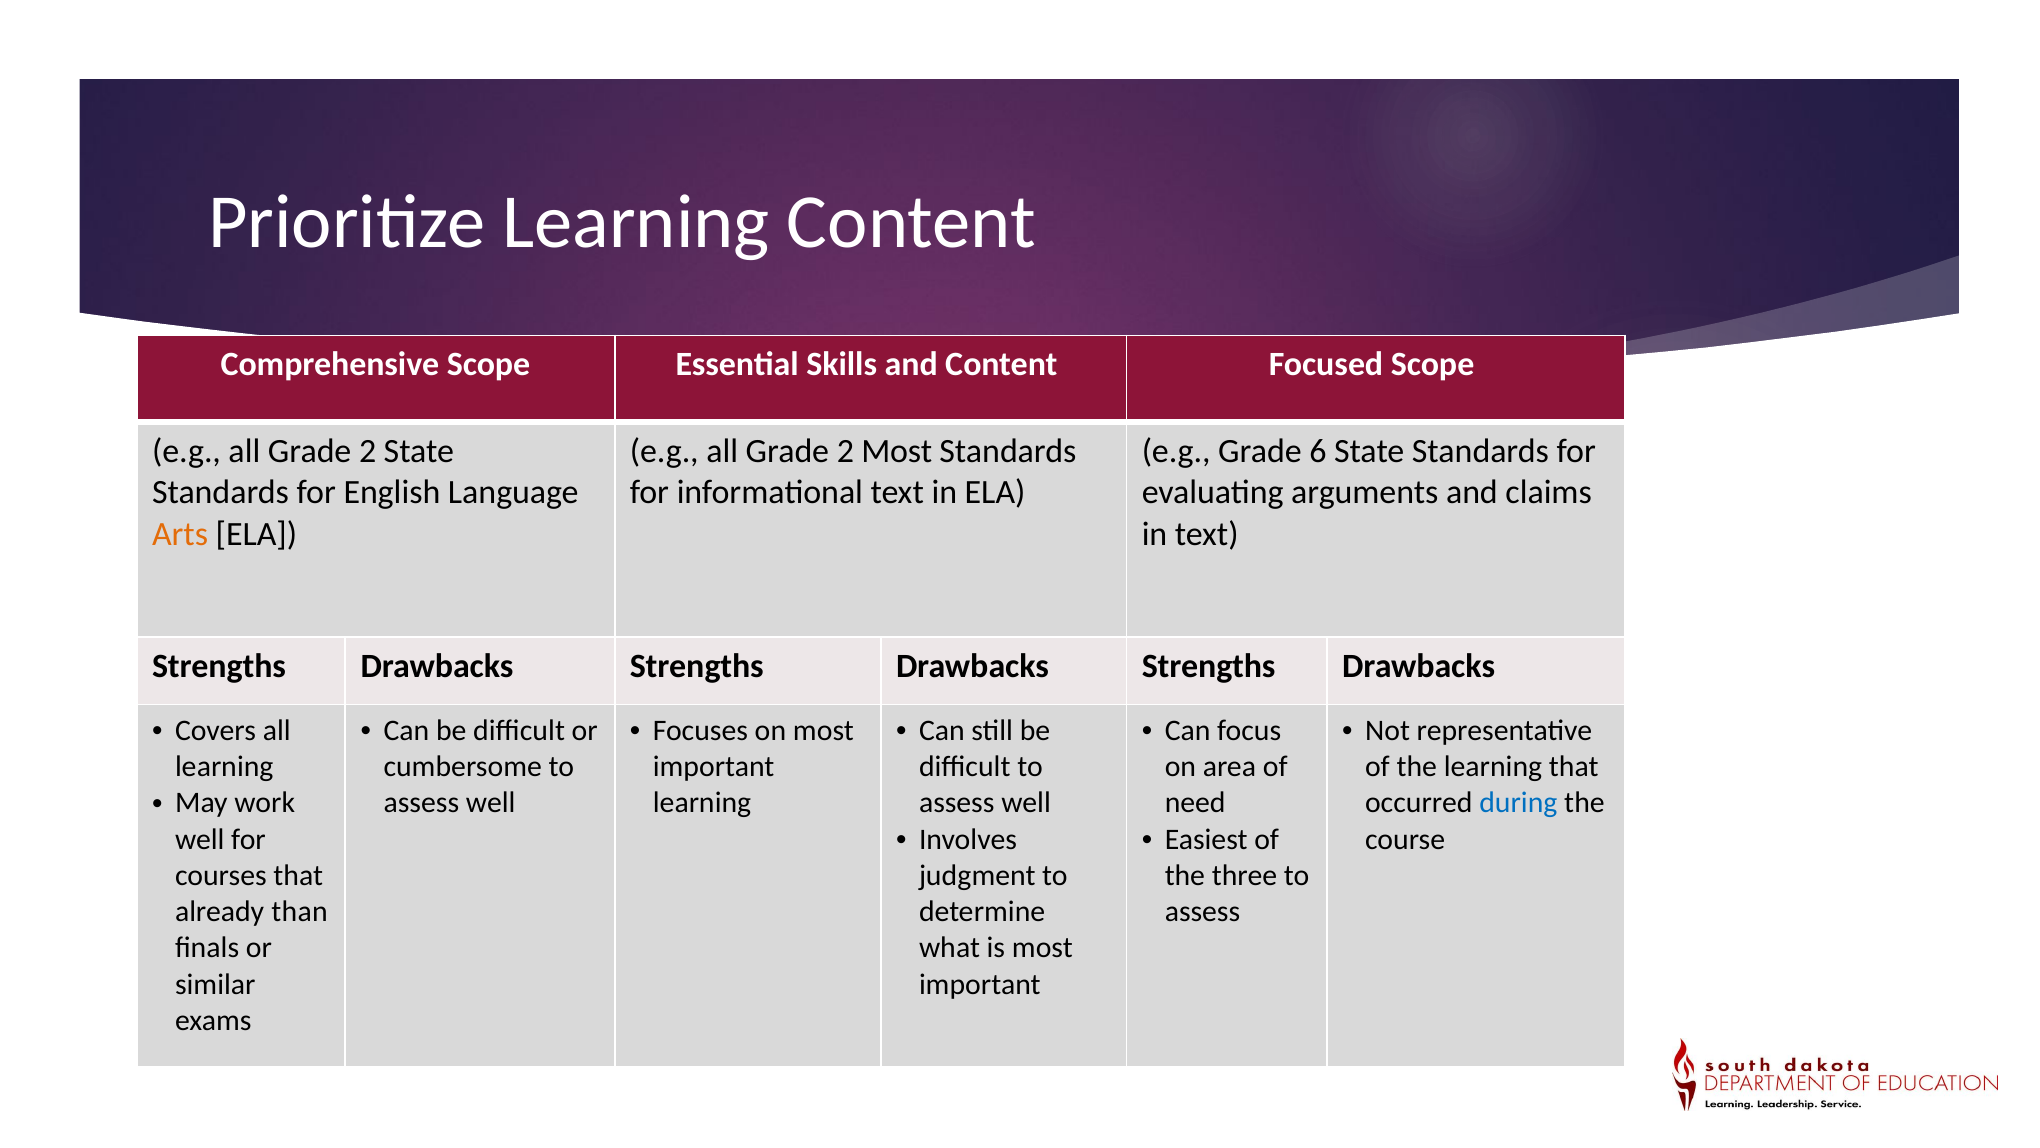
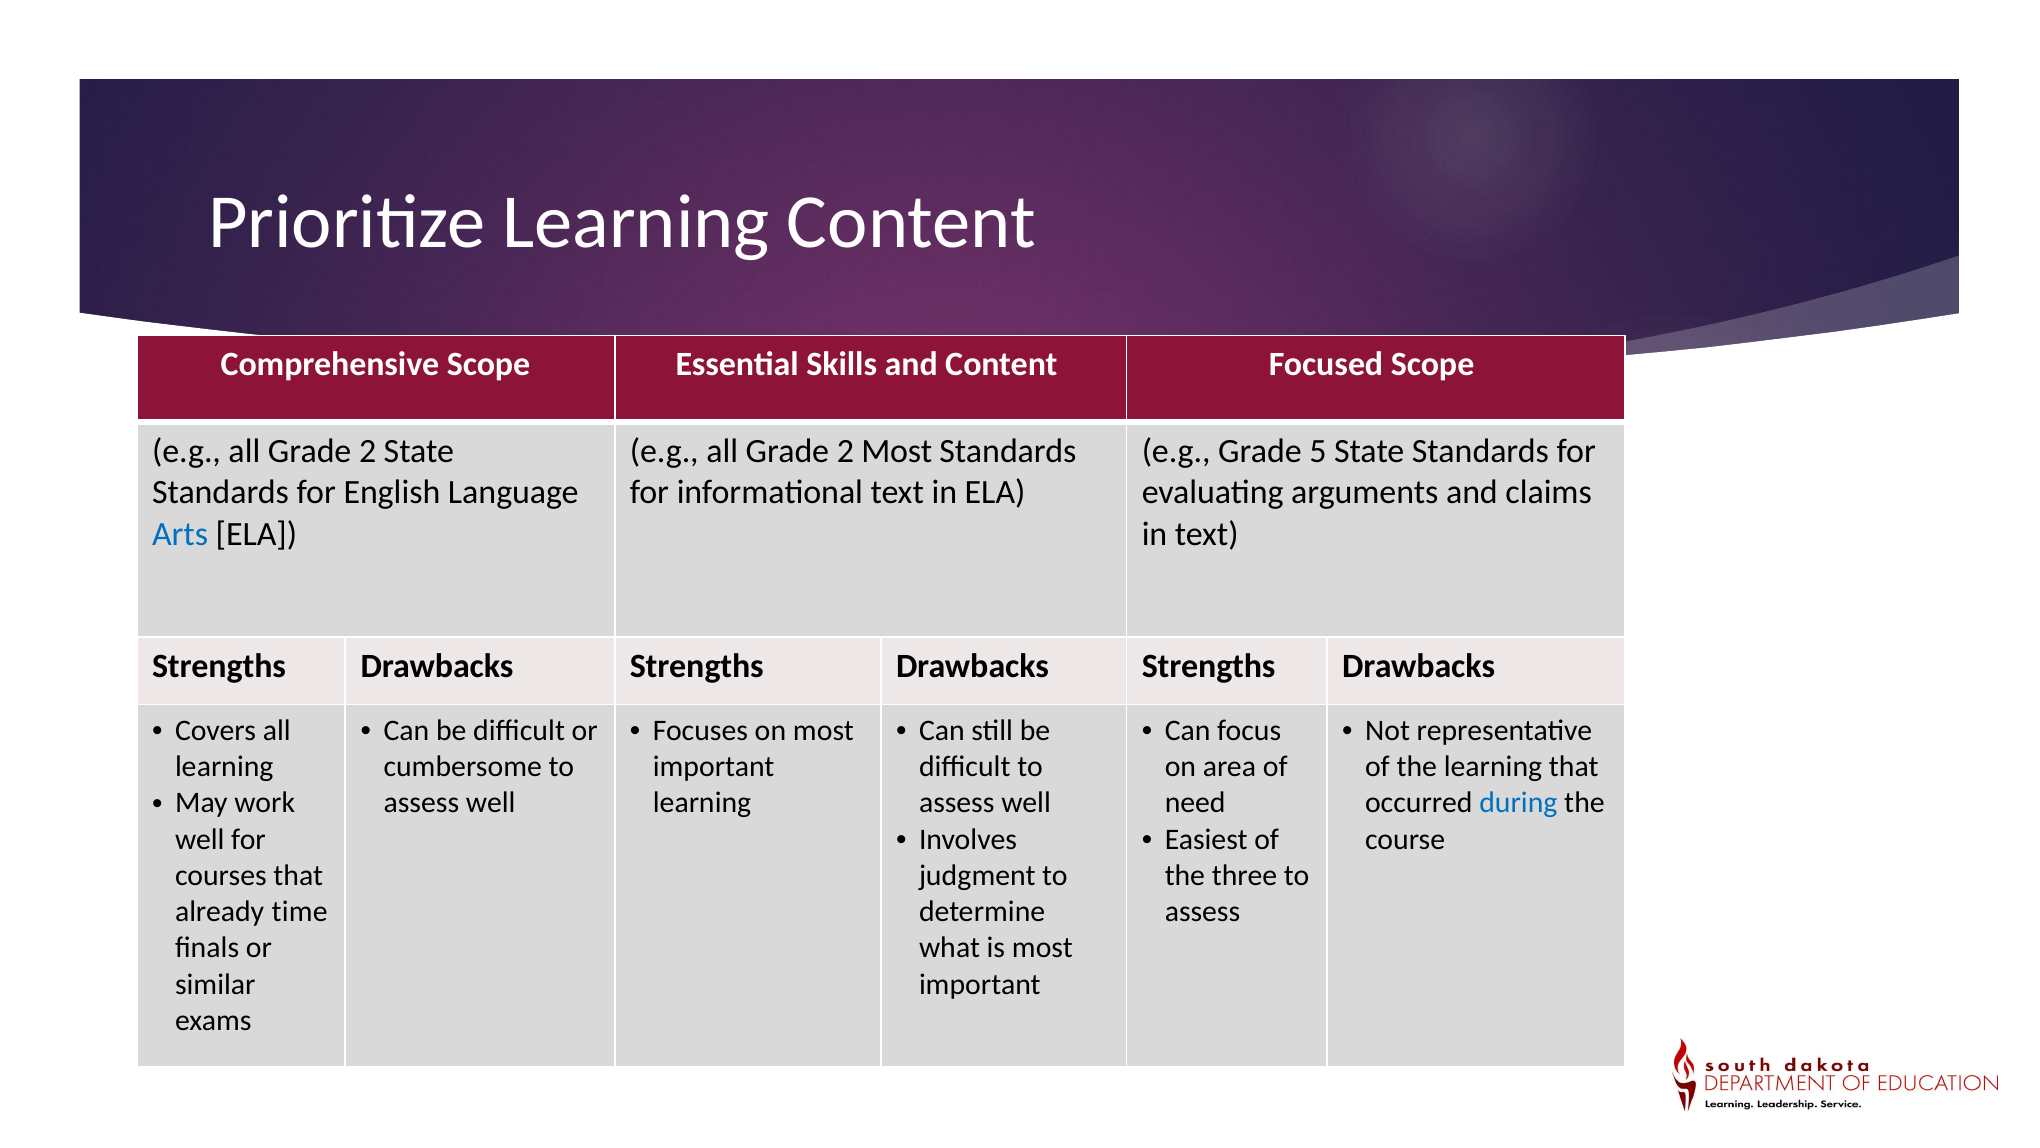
6: 6 -> 5 (1318, 451)
Arts colour: orange -> blue (180, 534)
than: than -> time (300, 911)
